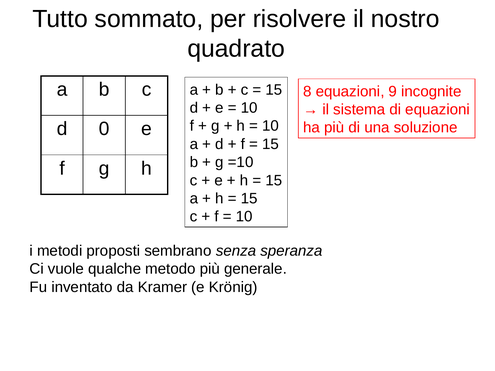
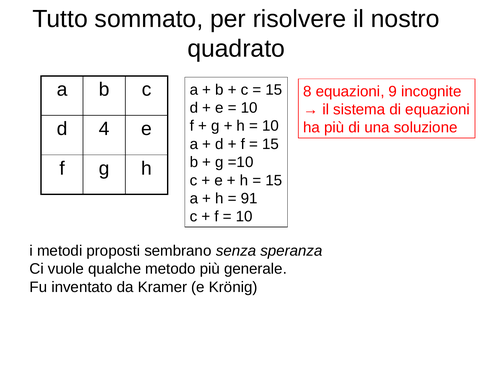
0: 0 -> 4 (104, 129)
15: 15 -> 91 (249, 199)
